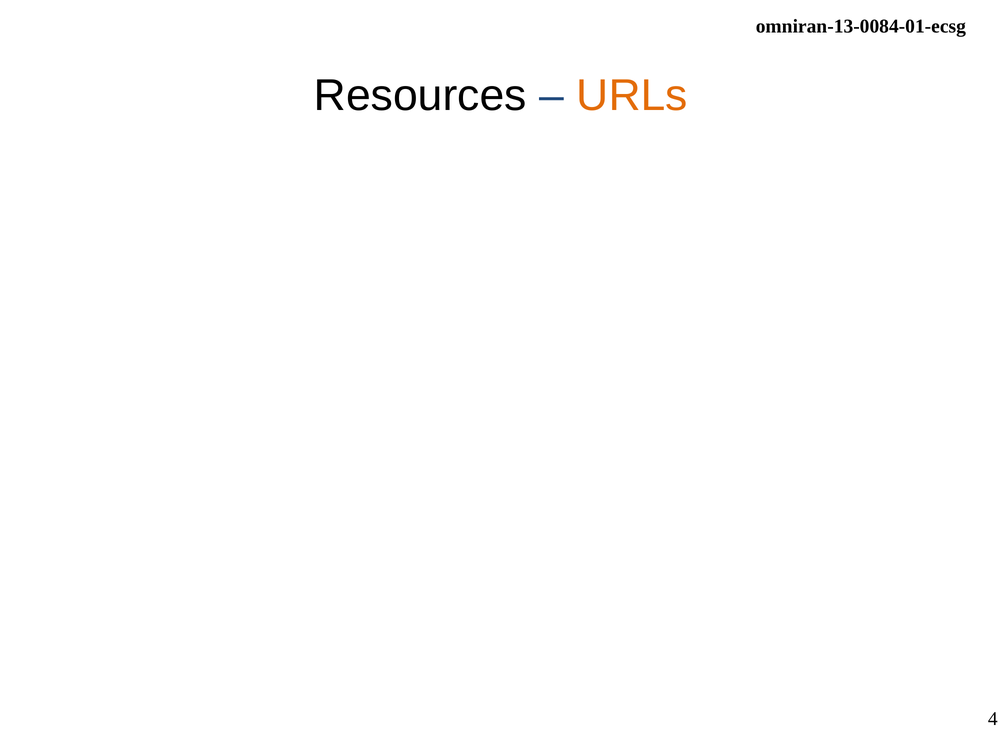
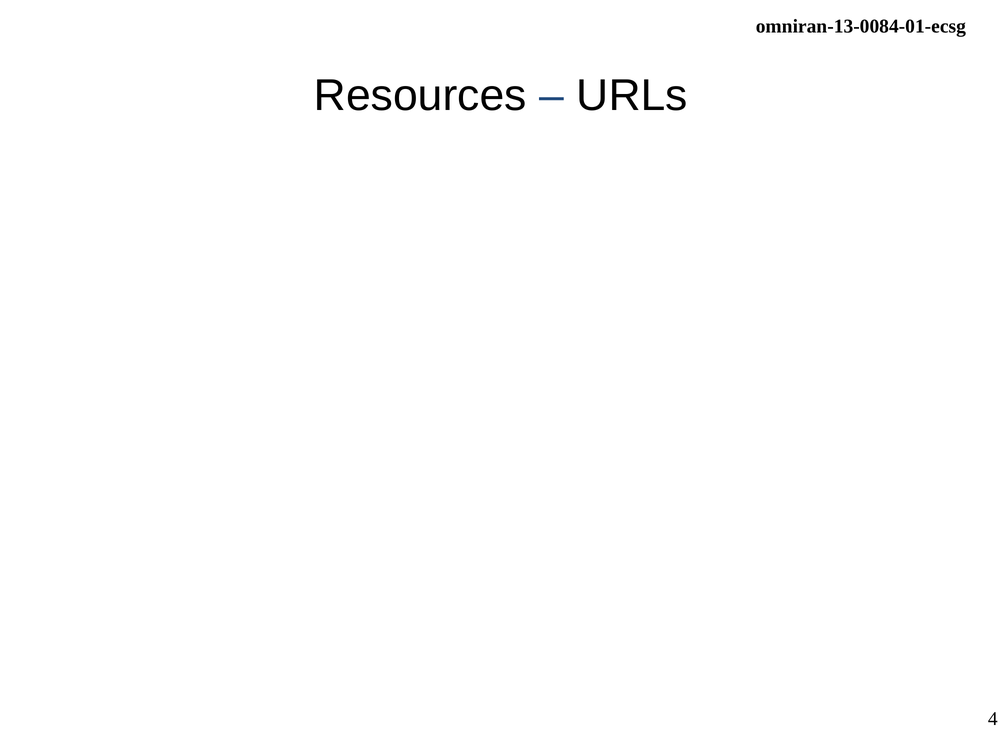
URLs colour: orange -> black (632, 96)
